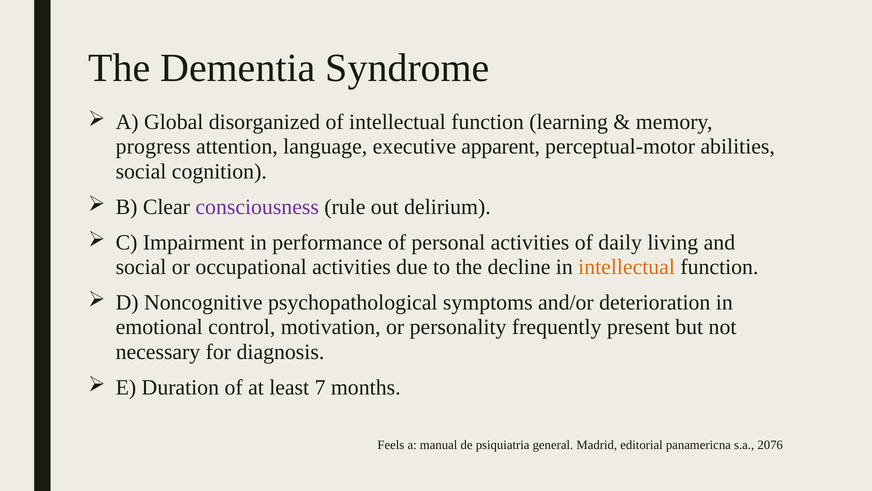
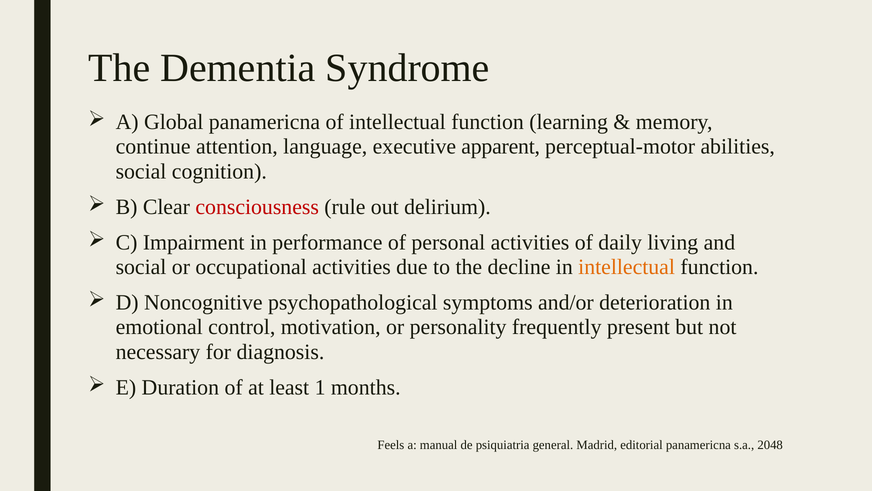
Global disorganized: disorganized -> panamericna (264, 122)
progress: progress -> continue (153, 147)
consciousness colour: purple -> red (257, 207)
7: 7 -> 1 (320, 387)
2076: 2076 -> 2048 (770, 445)
